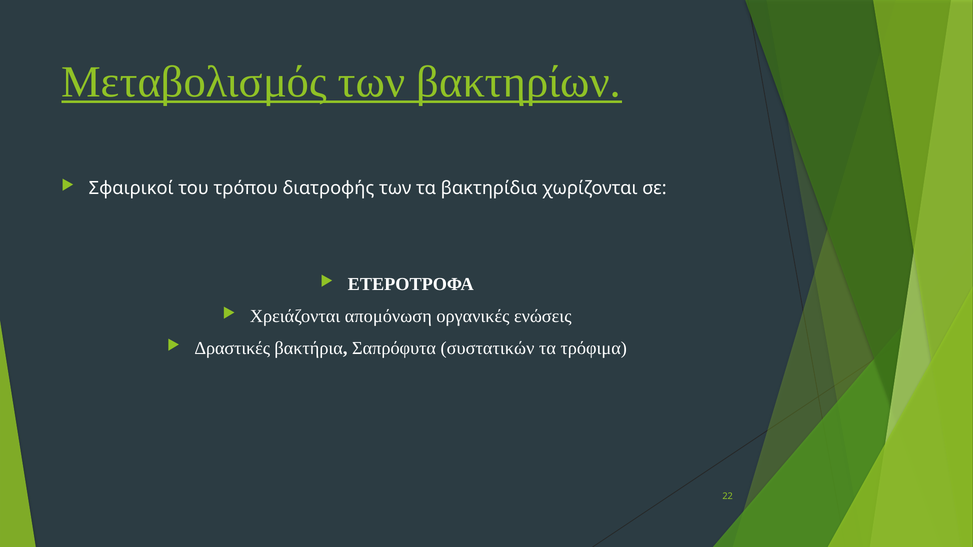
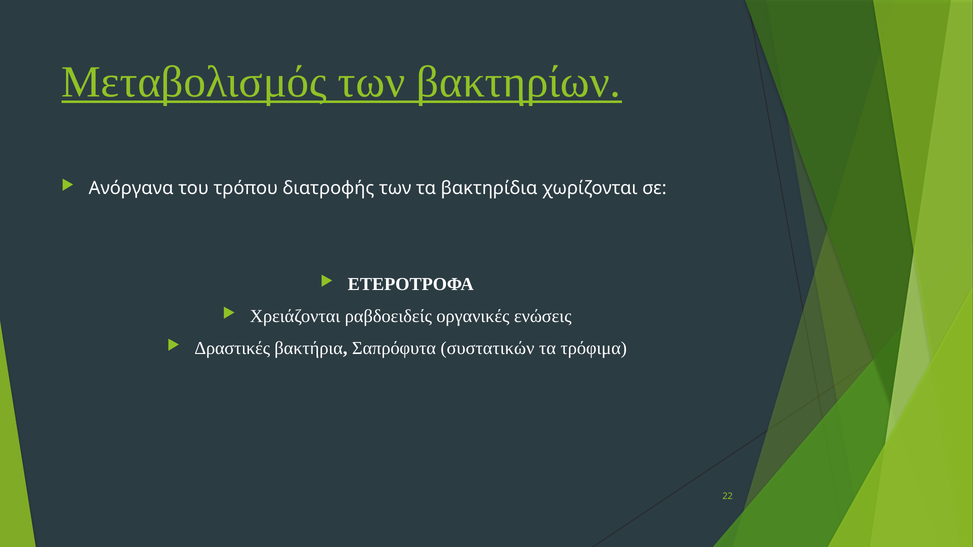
Σφαιρικοί: Σφαιρικοί -> Ανόργανα (131, 188)
απομόνωση: απομόνωση -> ραβδοειδείς (388, 316)
